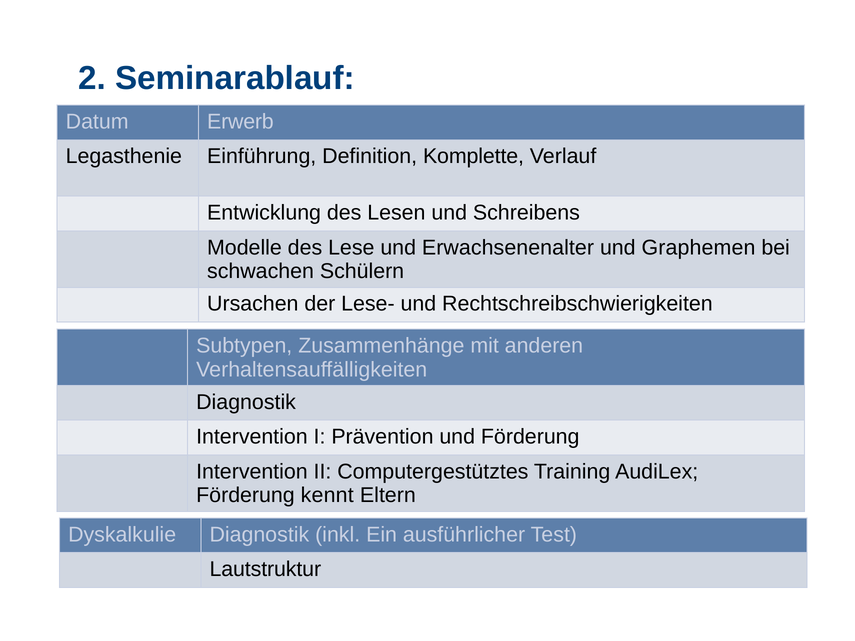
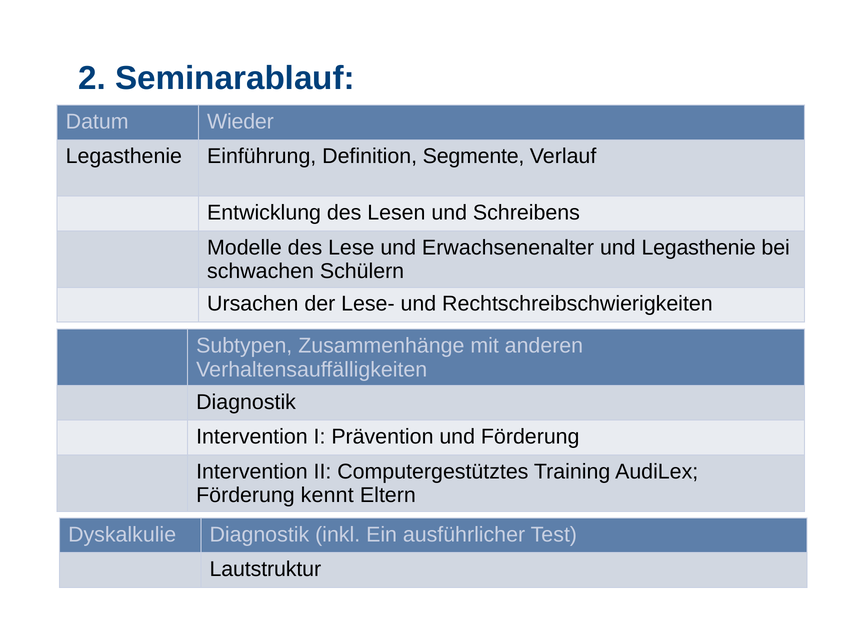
Erwerb: Erwerb -> Wieder (240, 122)
Komplette: Komplette -> Segmente (474, 156)
und Graphemen: Graphemen -> Legasthenie (699, 248)
